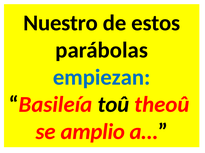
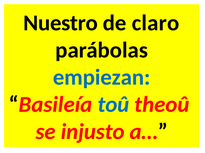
estos: estos -> claro (155, 23)
toû colour: black -> blue (113, 105)
amplio: amplio -> injusto (93, 132)
